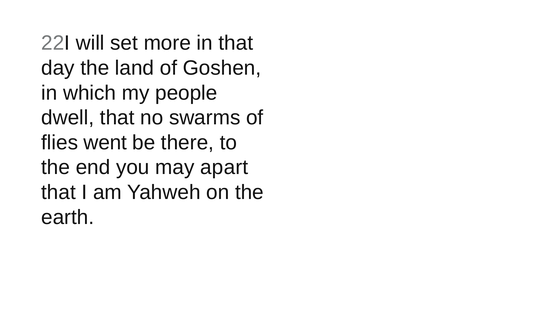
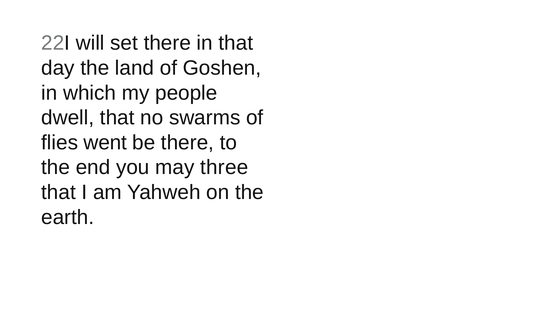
set more: more -> there (167, 43)
apart: apart -> three (224, 168)
